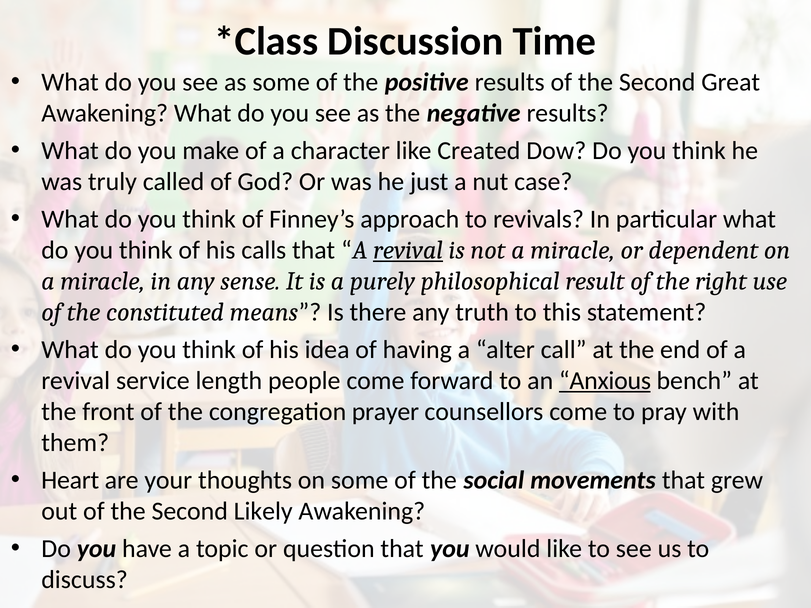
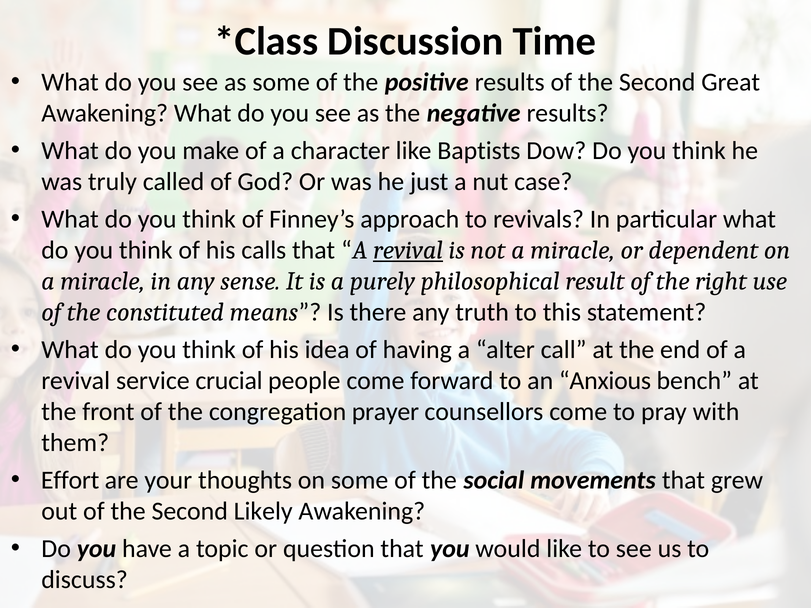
Created: Created -> Baptists (479, 151)
length: length -> crucial (229, 381)
Anxious underline: present -> none (605, 381)
Heart: Heart -> Effort (70, 480)
